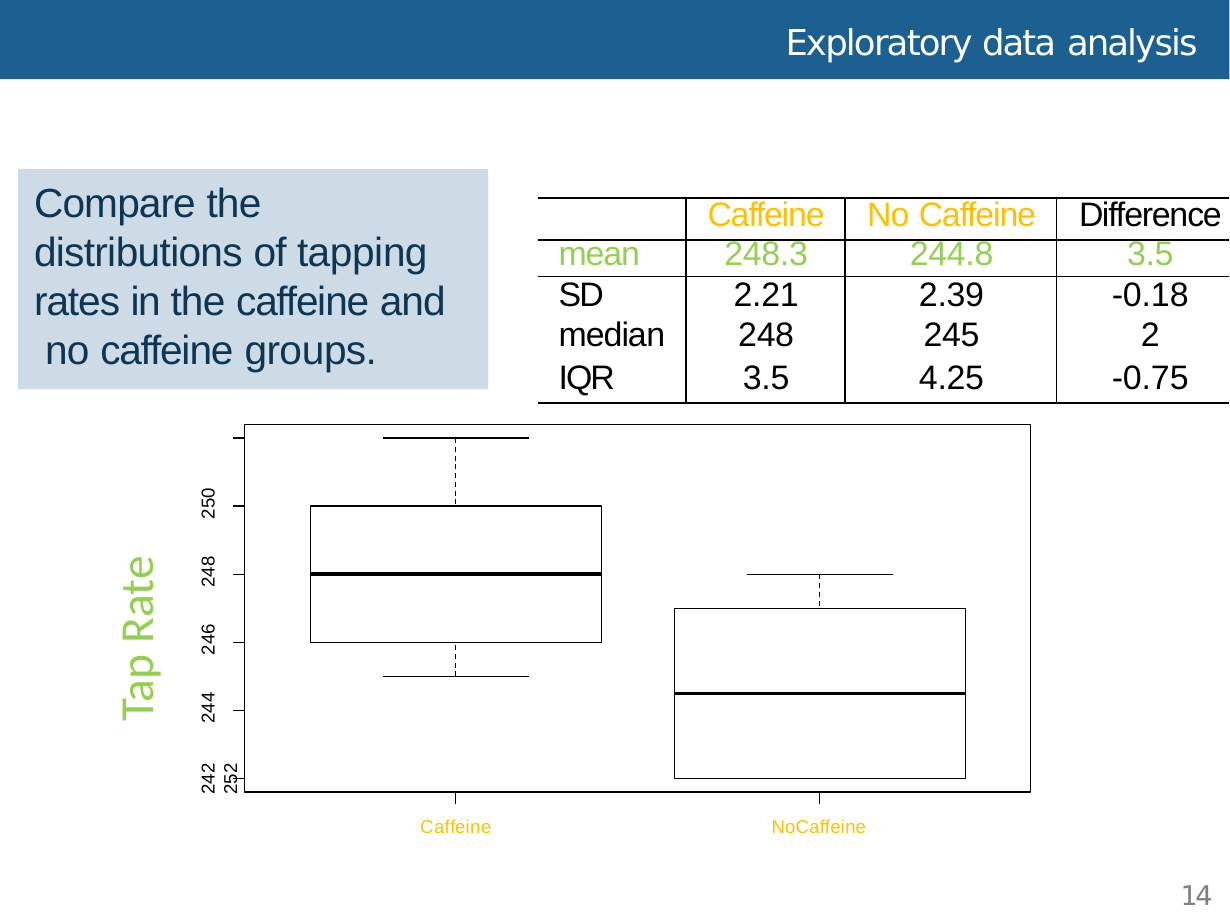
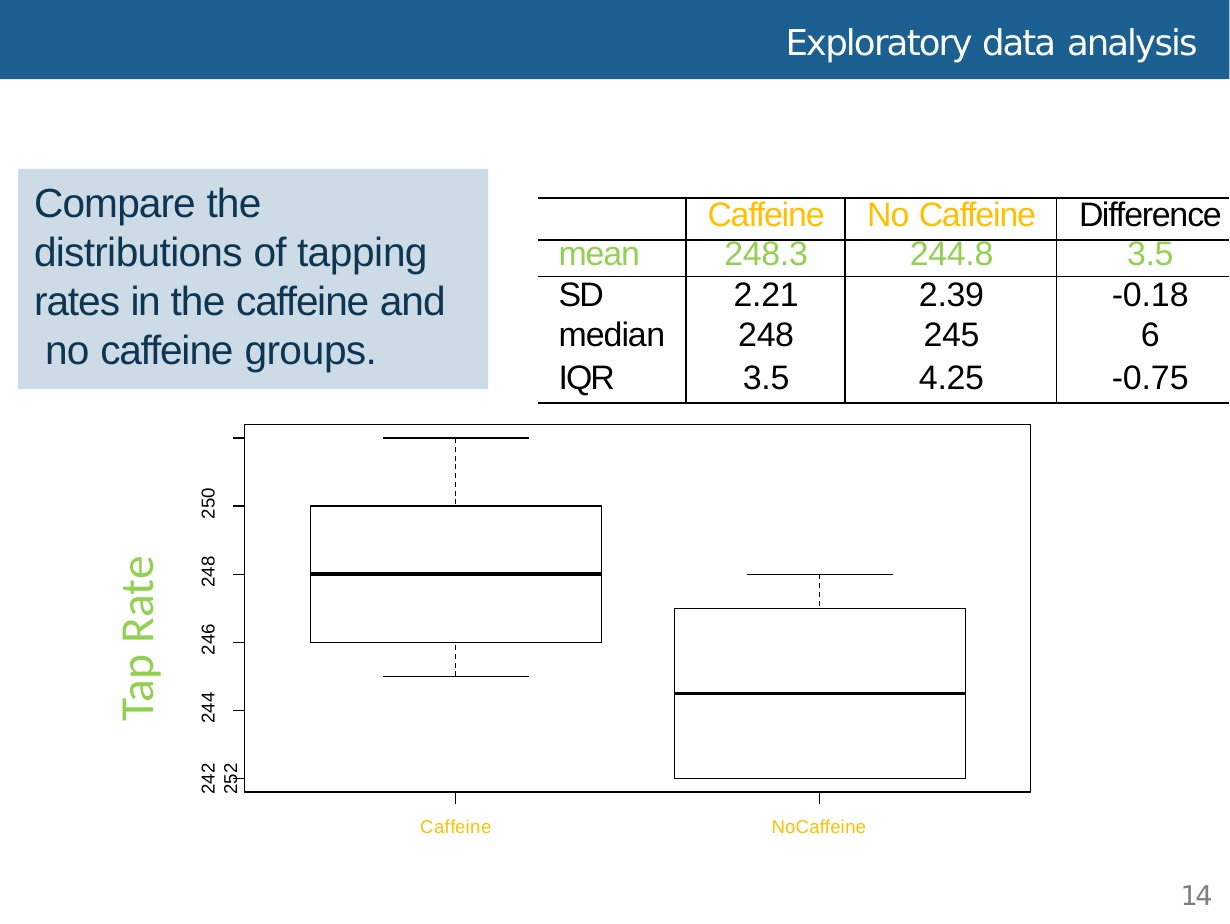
245 2: 2 -> 6 (1150, 335)
